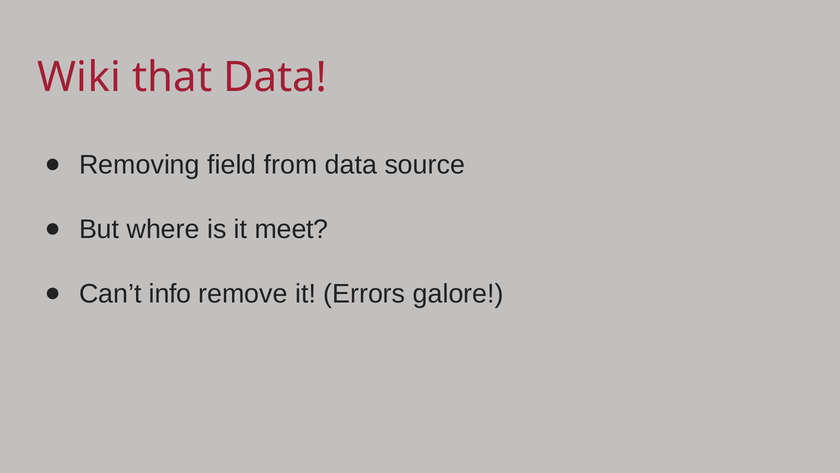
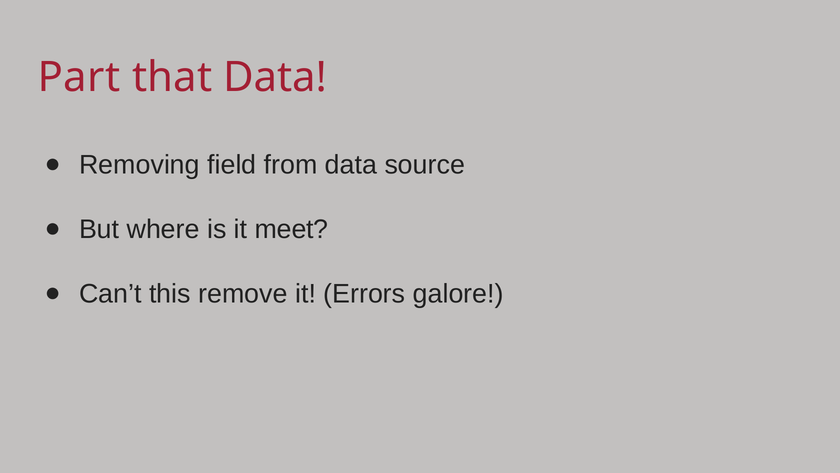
Wiki: Wiki -> Part (79, 77)
info: info -> this (170, 294)
